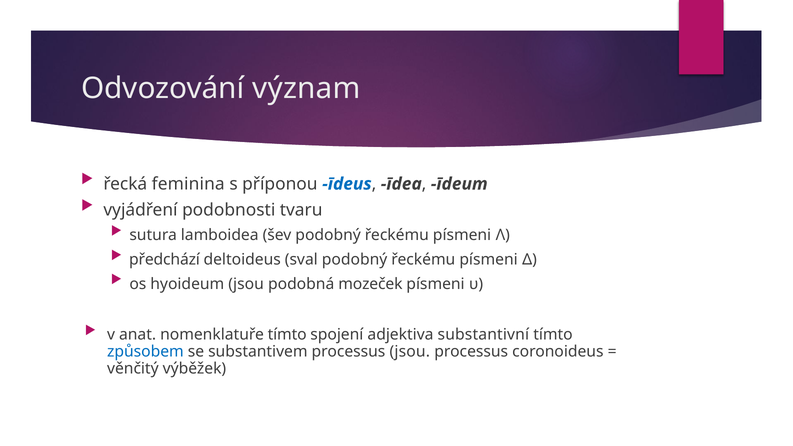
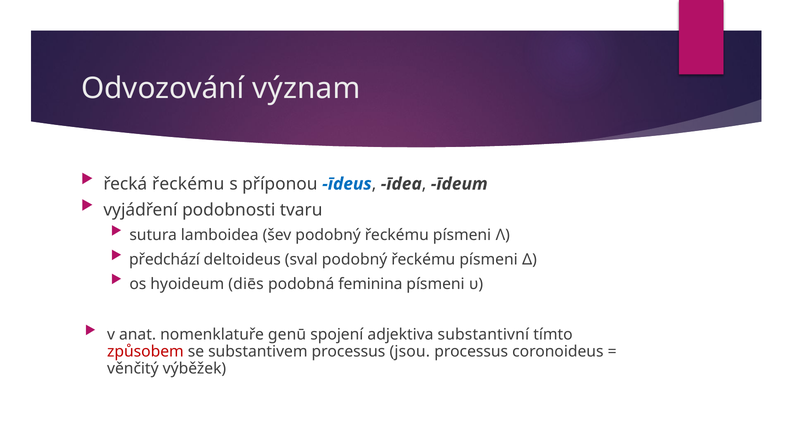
řecká feminina: feminina -> řeckému (188, 184)
hyoideum jsou: jsou -> diēs (246, 284)
mozeček: mozeček -> feminina (370, 284)
nomenklatuře tímto: tímto -> genū (287, 335)
způsobem colour: blue -> red (145, 351)
